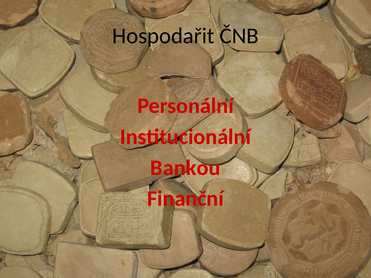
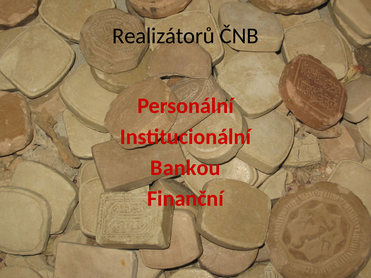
Hospodařit: Hospodařit -> Realizátorů (163, 36)
